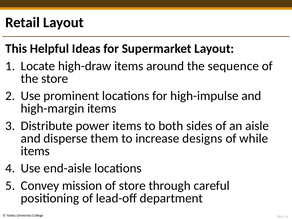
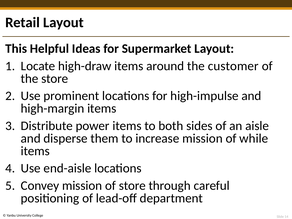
sequence: sequence -> customer (233, 66)
increase designs: designs -> mission (202, 138)
